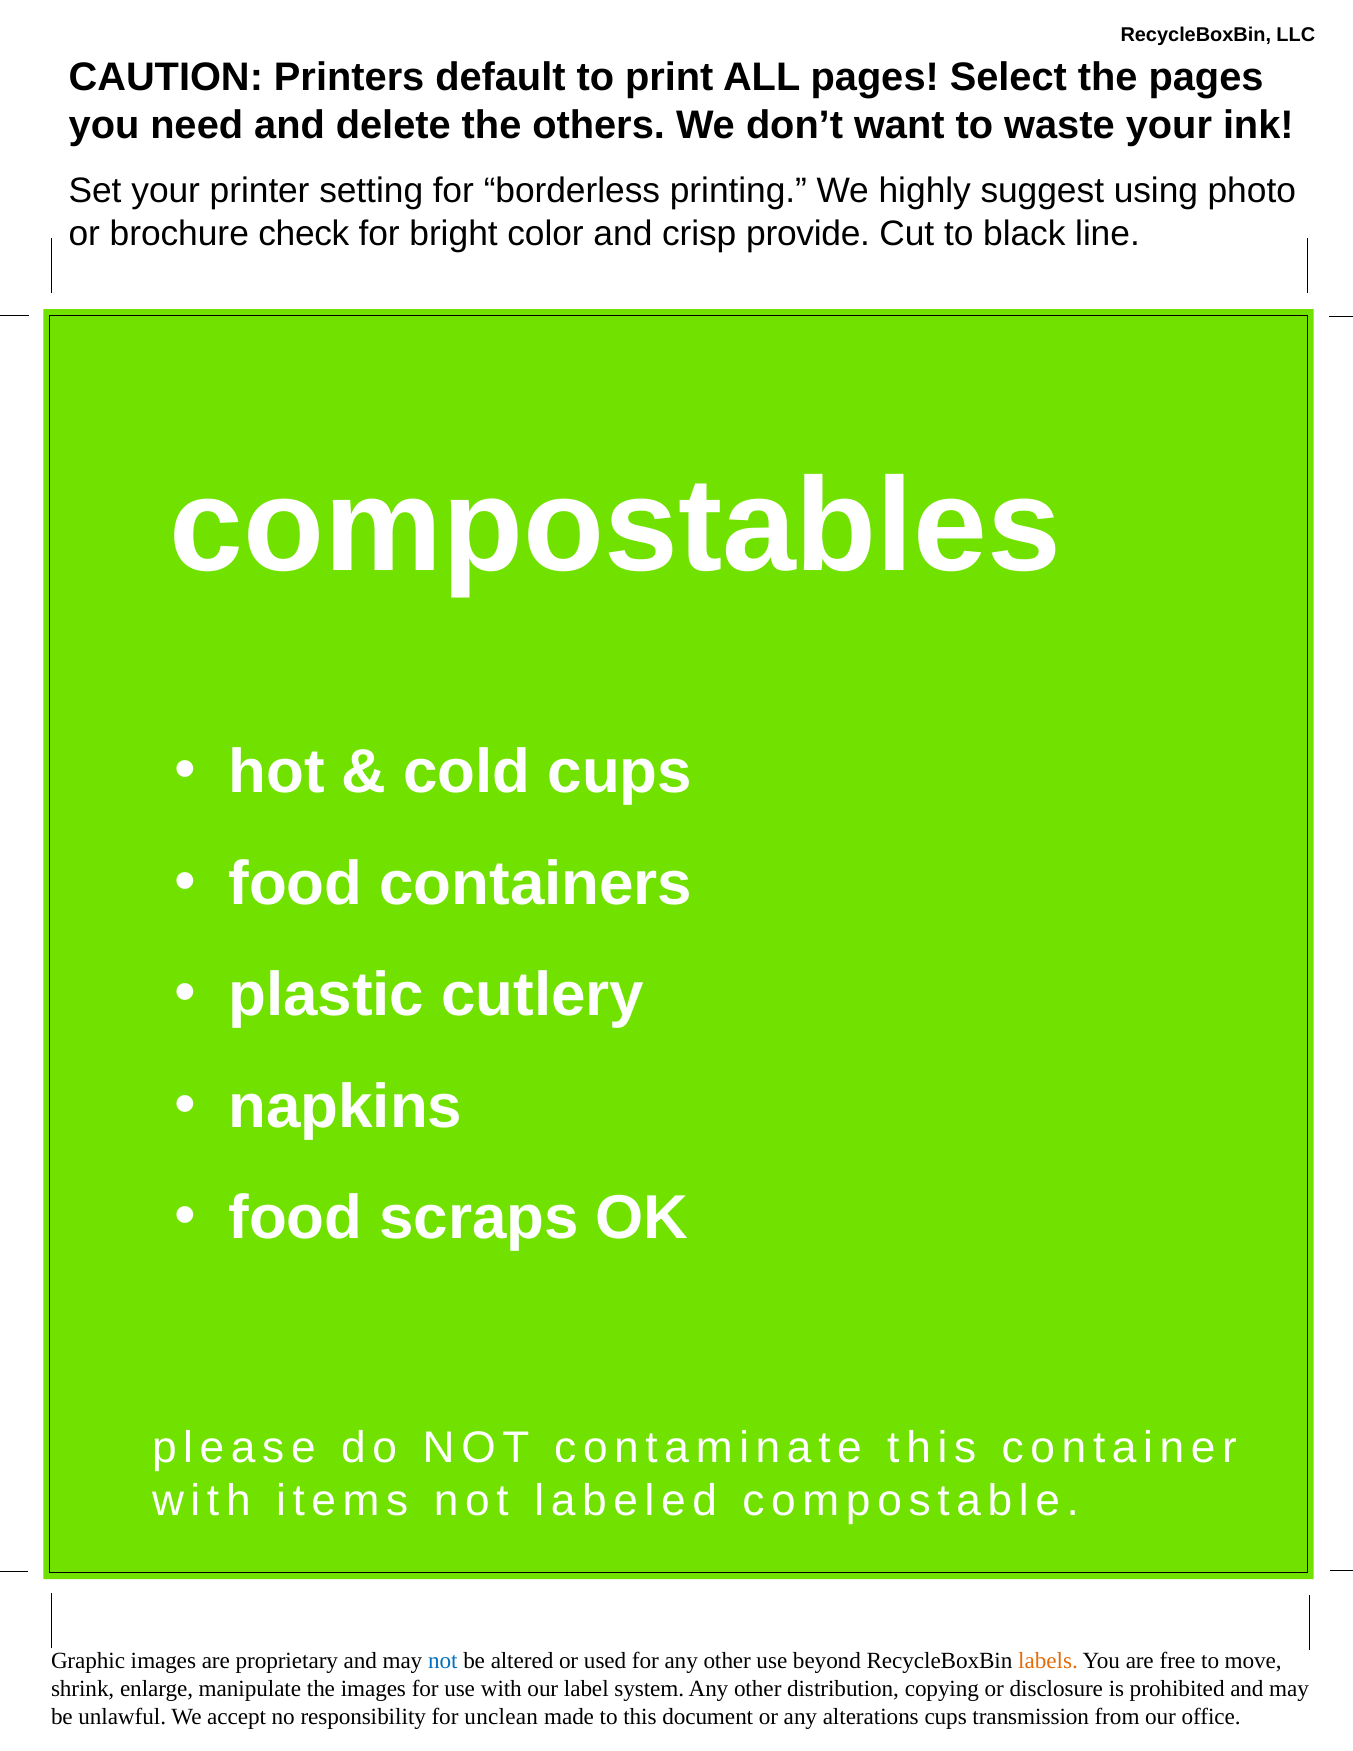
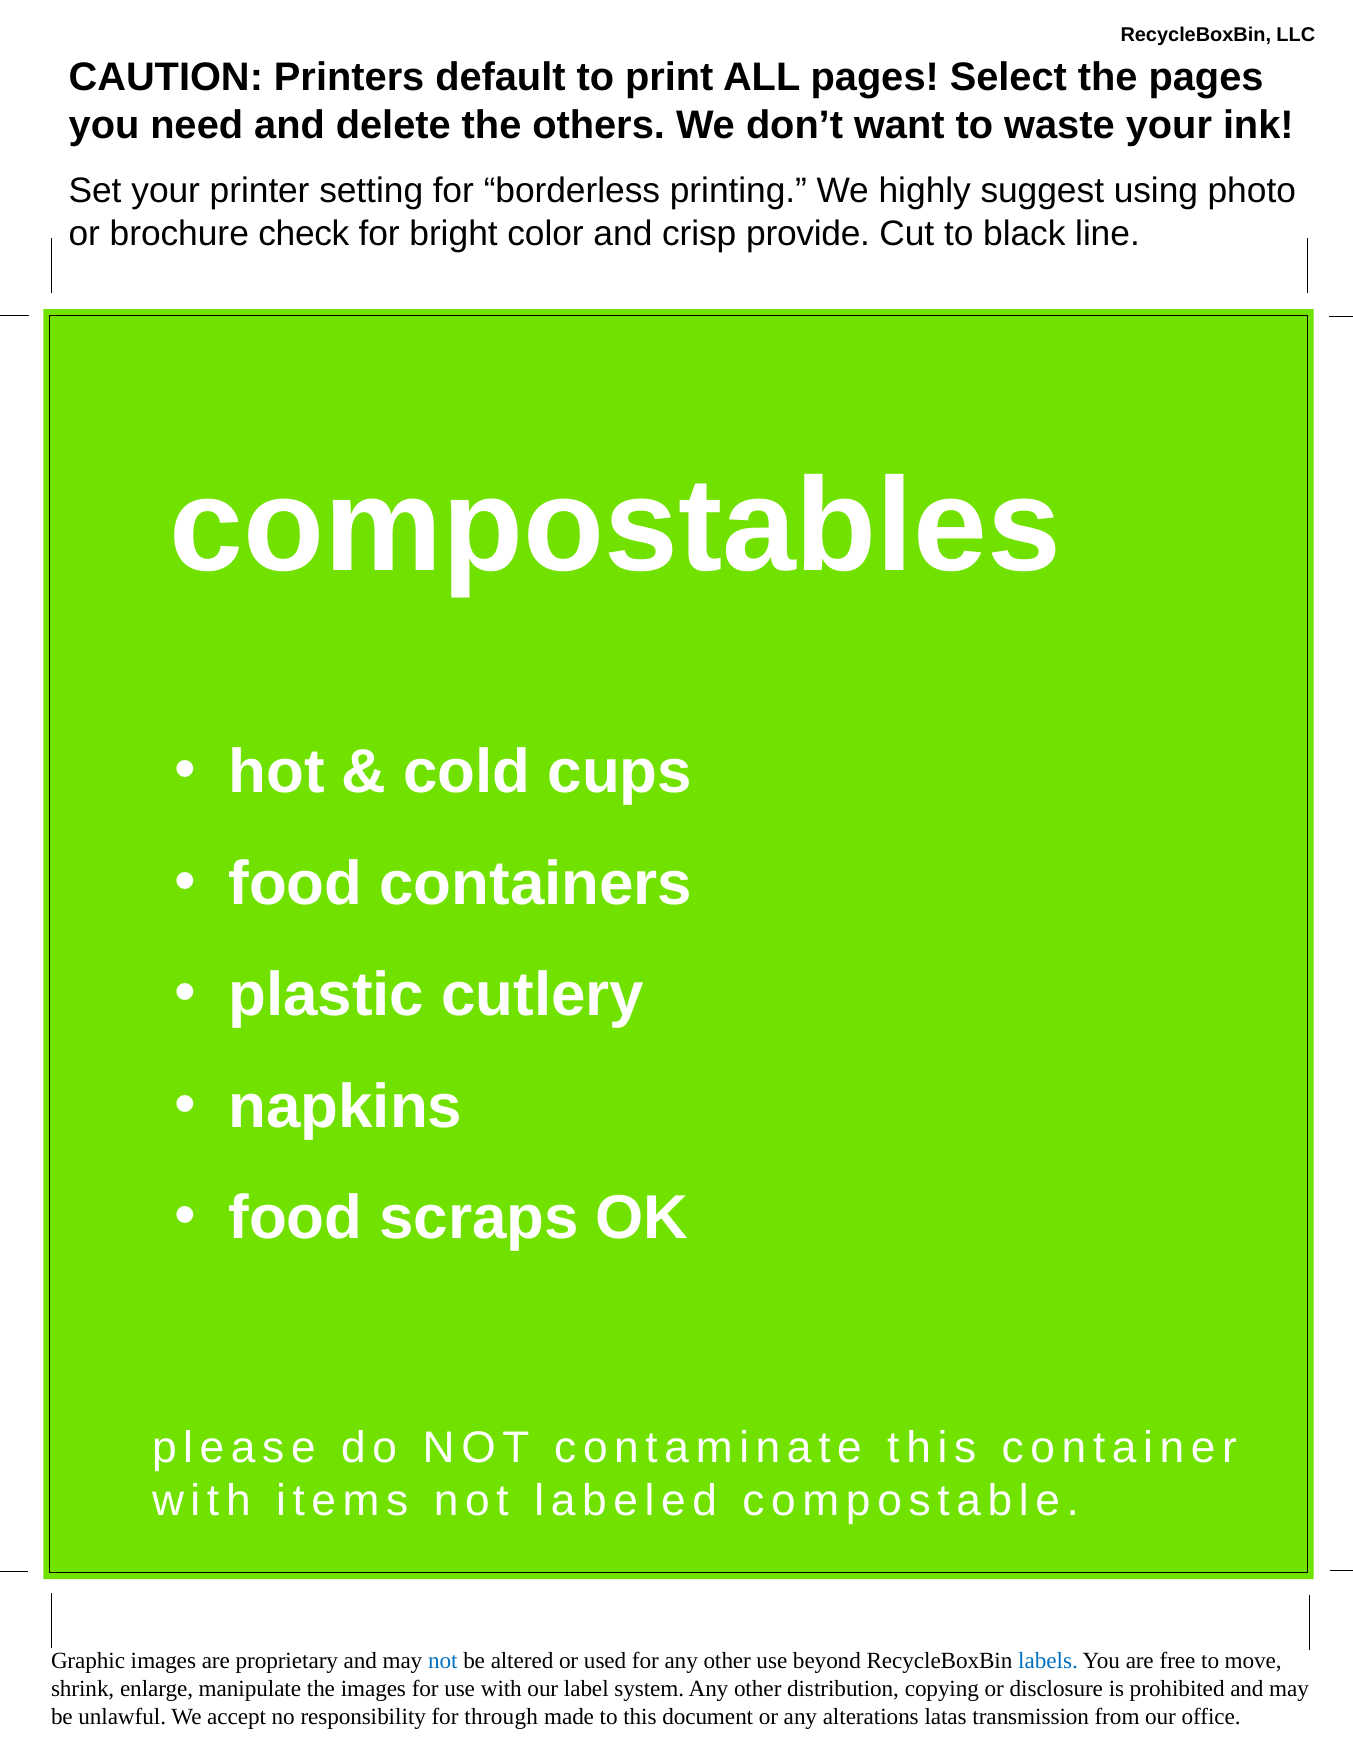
labels colour: orange -> blue (1048, 1661)
unclean: unclean -> through (501, 1717)
alterations cups: cups -> latas (946, 1717)
